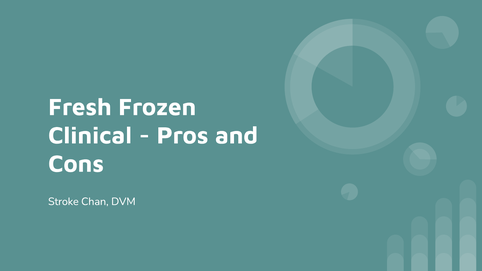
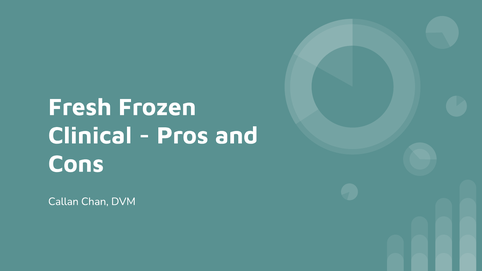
Stroke: Stroke -> Callan (63, 202)
